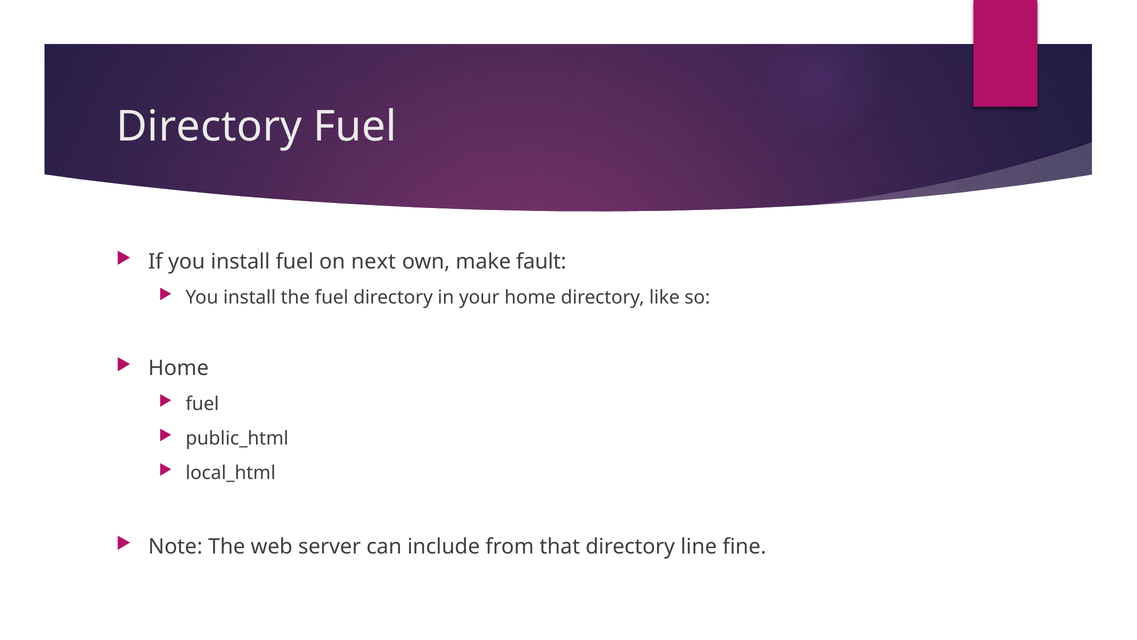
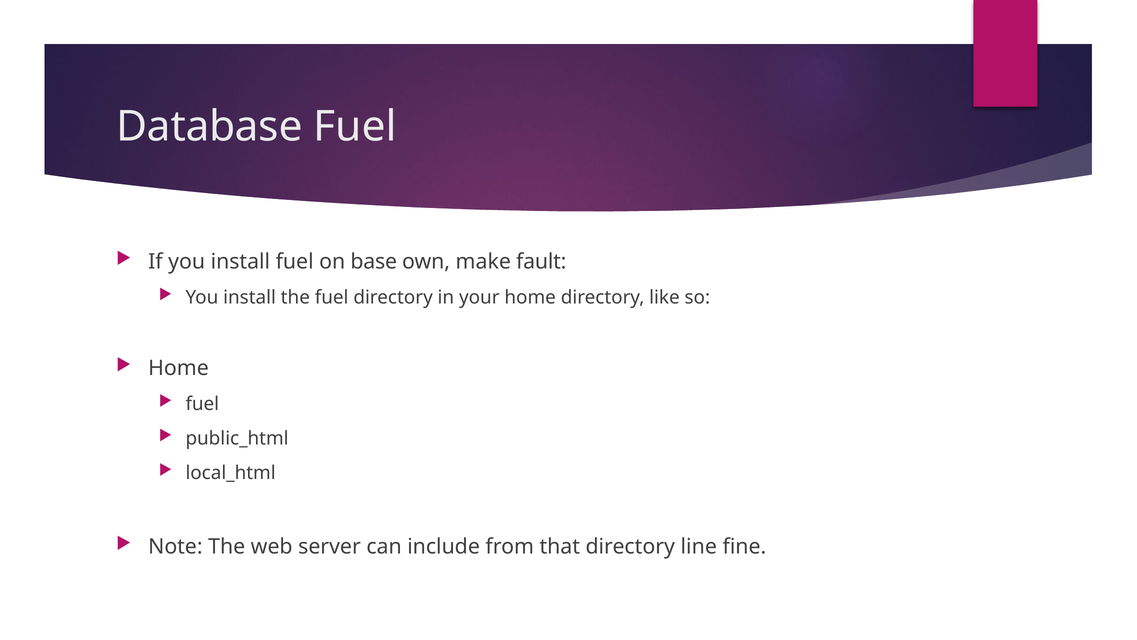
Directory: Directory -> Database (209, 127)
next: next -> base (374, 261)
